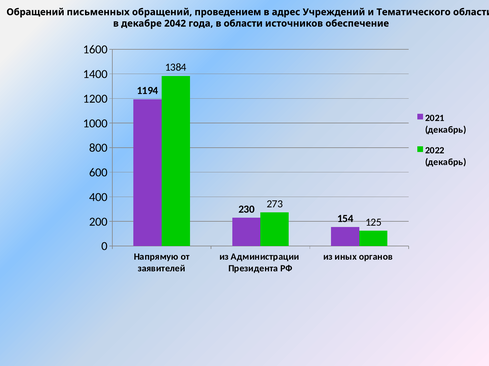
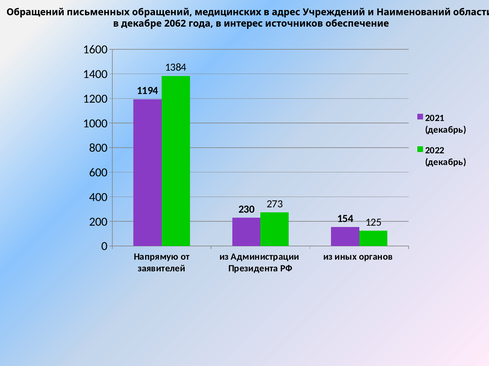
проведением: проведением -> медицинских (228, 12)
Тематического: Тематического -> Наименований (414, 12)
2042: 2042 -> 2062 (175, 24)
в области: области -> интерес (243, 24)
